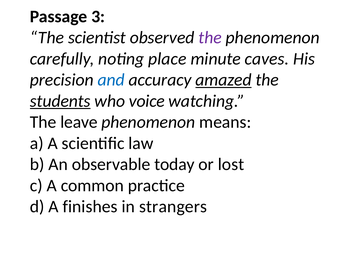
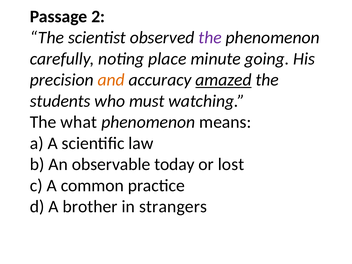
3: 3 -> 2 (98, 16)
caves: caves -> going (267, 59)
and colour: blue -> orange (111, 80)
students underline: present -> none (60, 101)
voice: voice -> must (147, 101)
leave: leave -> what (79, 122)
finishes: finishes -> brother (90, 207)
